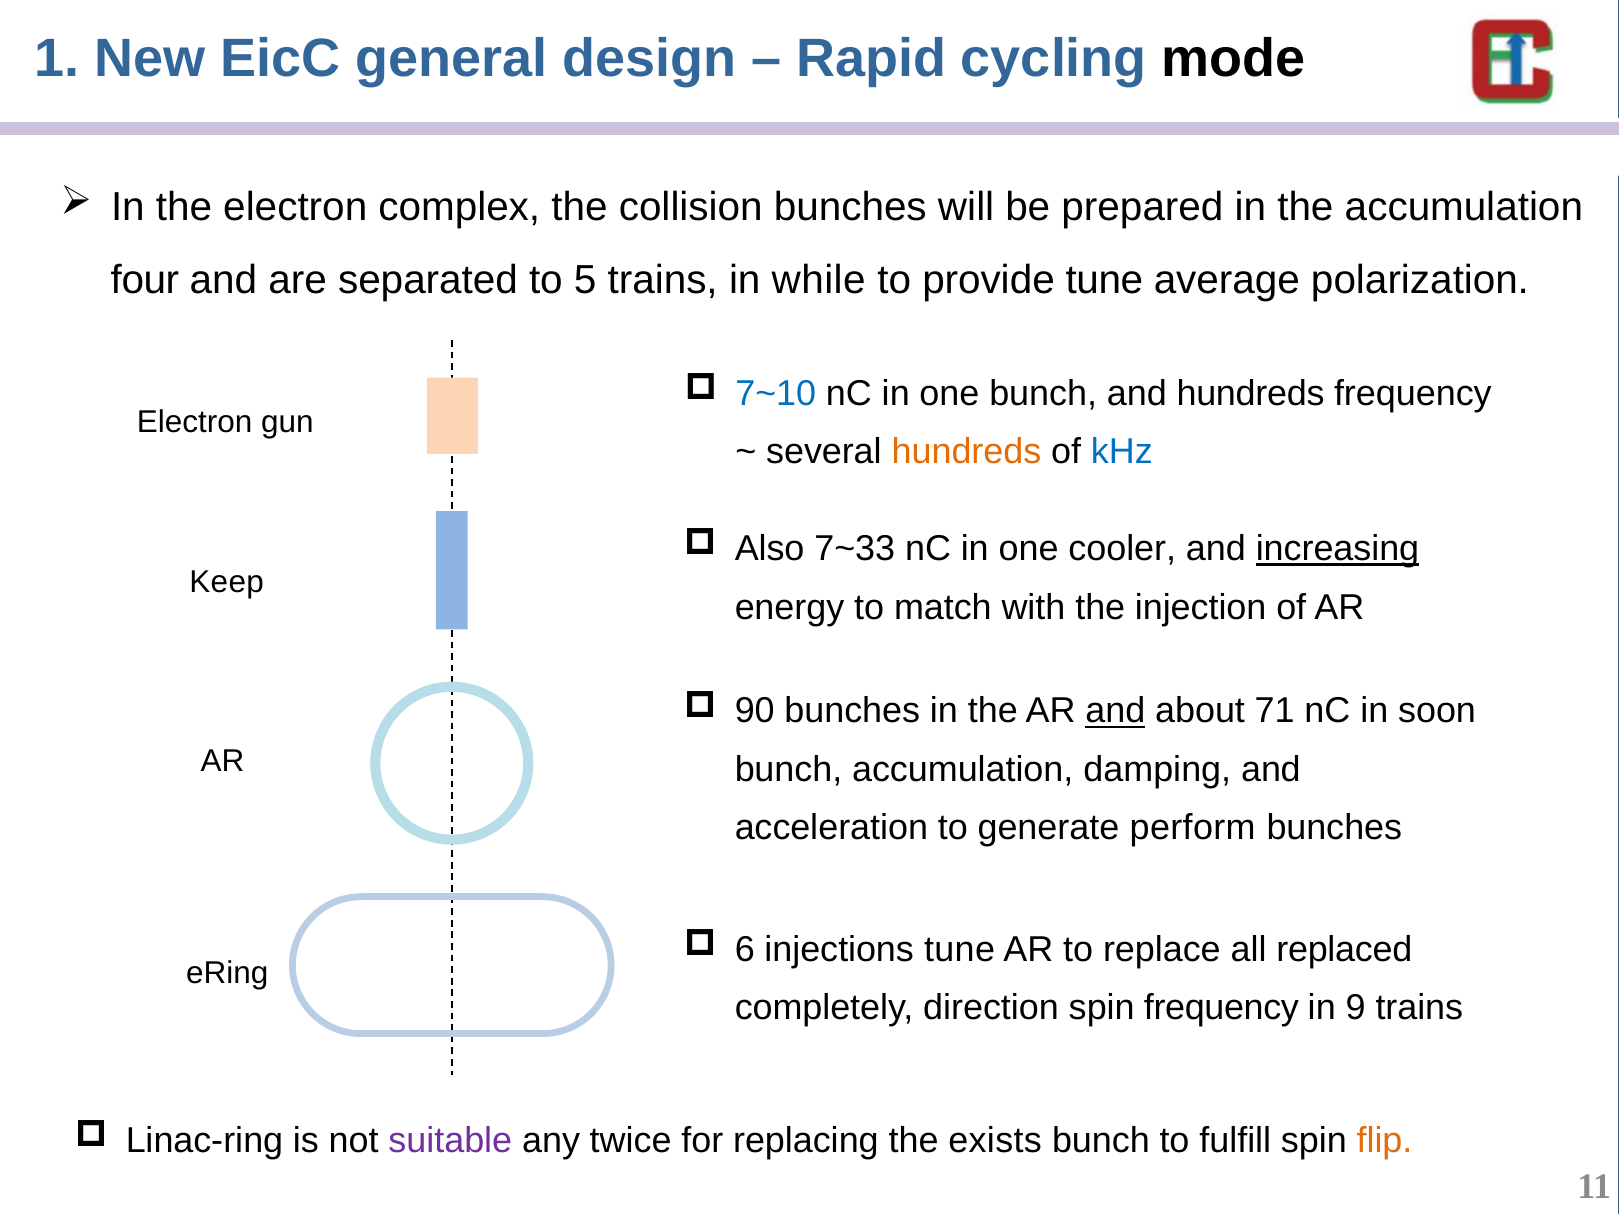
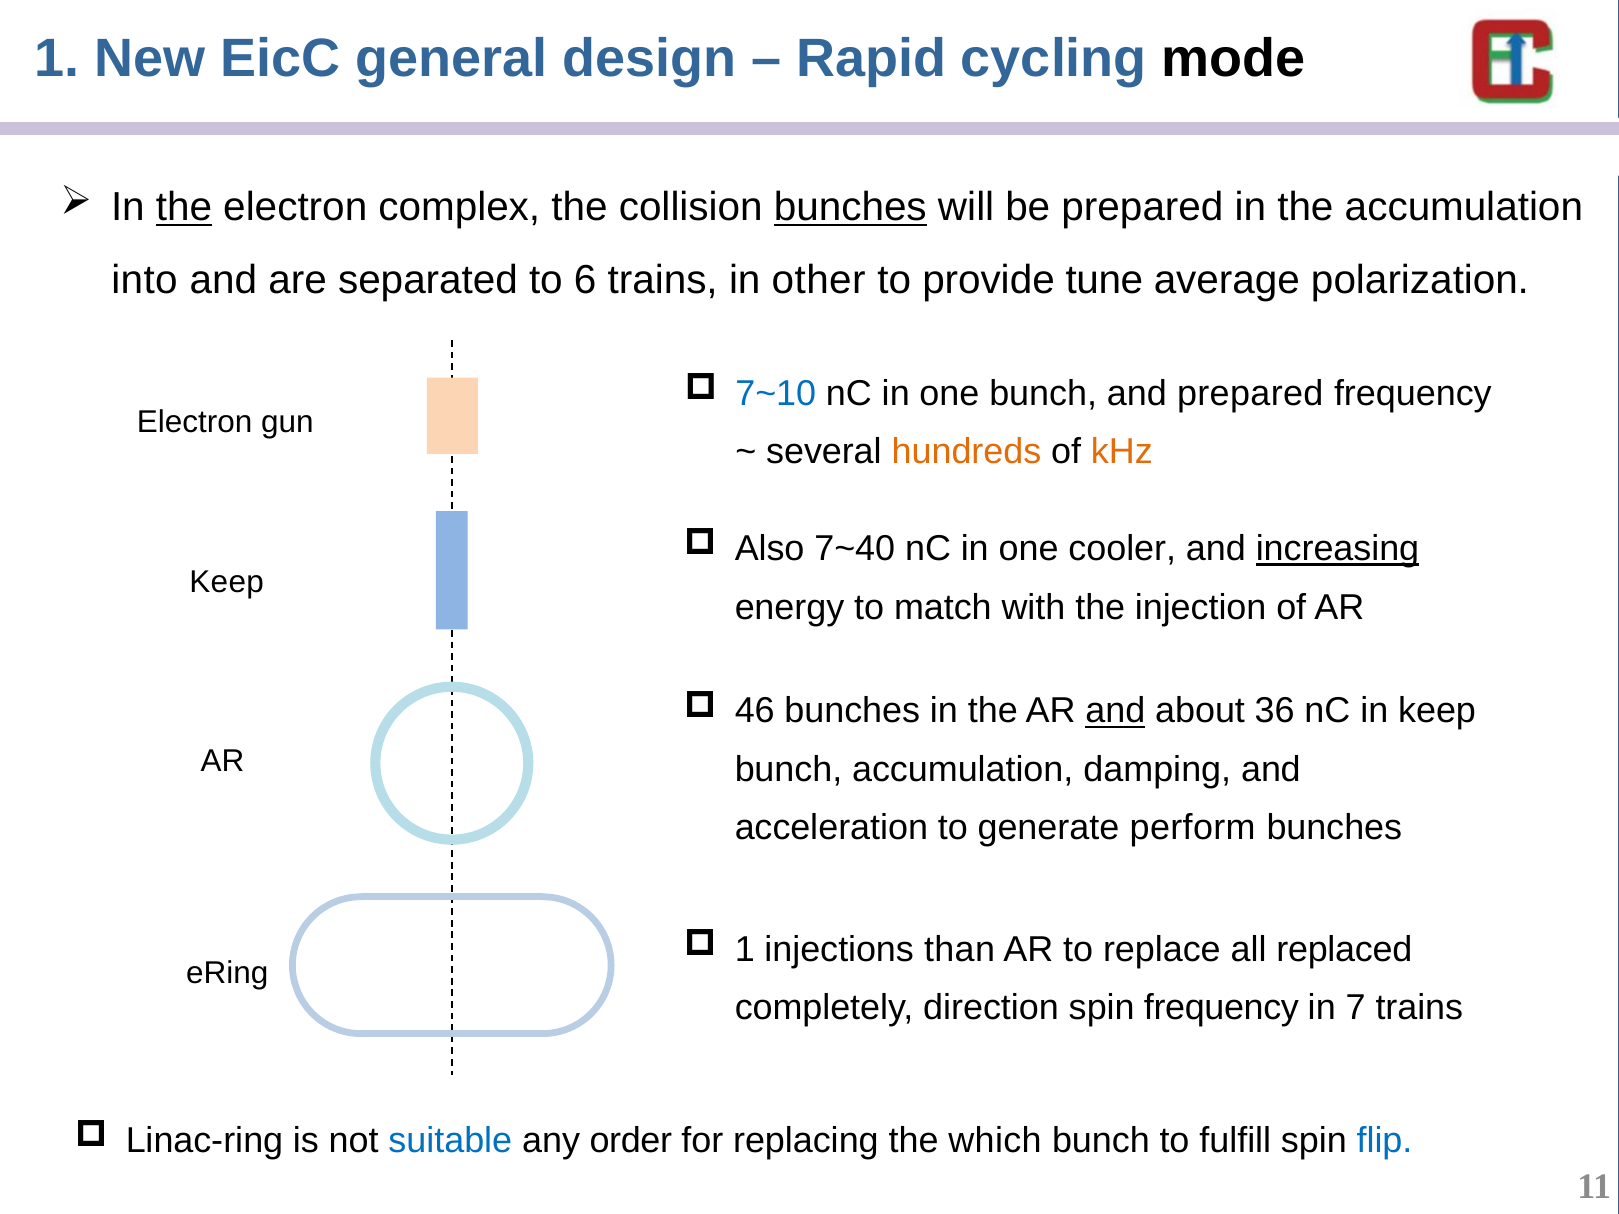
the underline: none -> present (184, 207)
bunches underline: none -> present (850, 207)
four: four -> into (145, 280)
5: 5 -> 6 (585, 280)
while: while -> other (819, 280)
and hundreds: hundreds -> prepared (1250, 394)
kHz colour: blue -> orange (1122, 452)
7~33: 7~33 -> 7~40 (855, 549)
90: 90 -> 46 (755, 711)
71: 71 -> 36 (1275, 711)
in soon: soon -> keep (1437, 711)
6: 6 -> 1 (745, 950)
injections tune: tune -> than (960, 950)
9: 9 -> 7 (1356, 1008)
suitable colour: purple -> blue (450, 1141)
twice: twice -> order (631, 1141)
exists: exists -> which (995, 1141)
flip colour: orange -> blue (1385, 1141)
